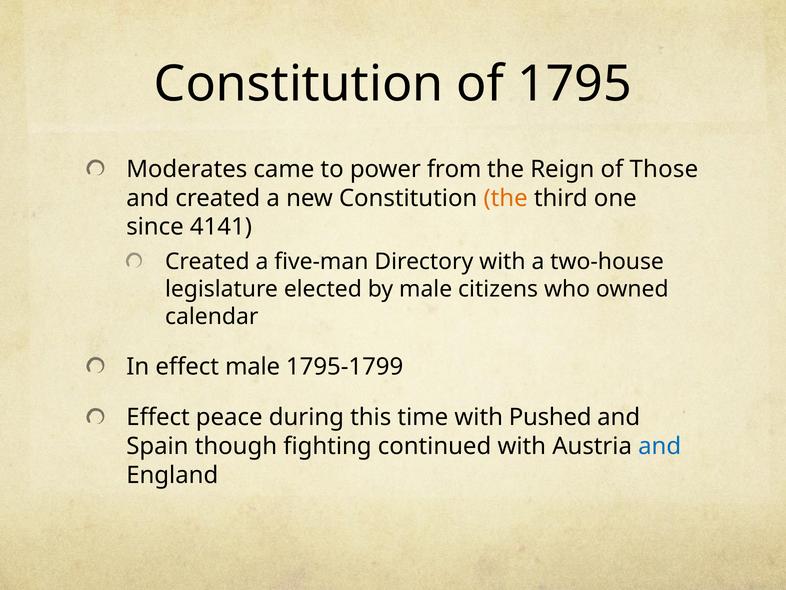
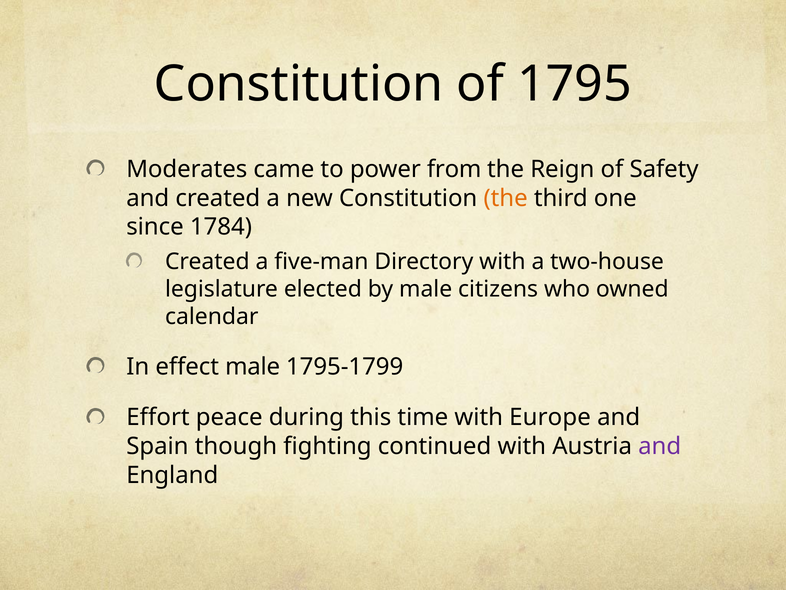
Those: Those -> Safety (664, 169)
4141: 4141 -> 1784 (221, 227)
Effect: Effect -> Effort (158, 417)
Pushed: Pushed -> Europe (550, 417)
and colour: blue -> purple (660, 446)
